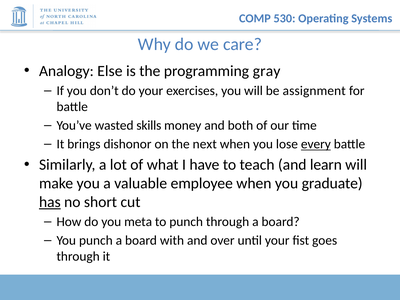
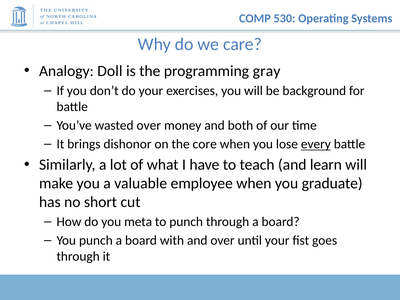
Else: Else -> Doll (110, 71)
assignment: assignment -> background (314, 91)
wasted skills: skills -> over (149, 126)
next: next -> core (205, 144)
has underline: present -> none (50, 202)
